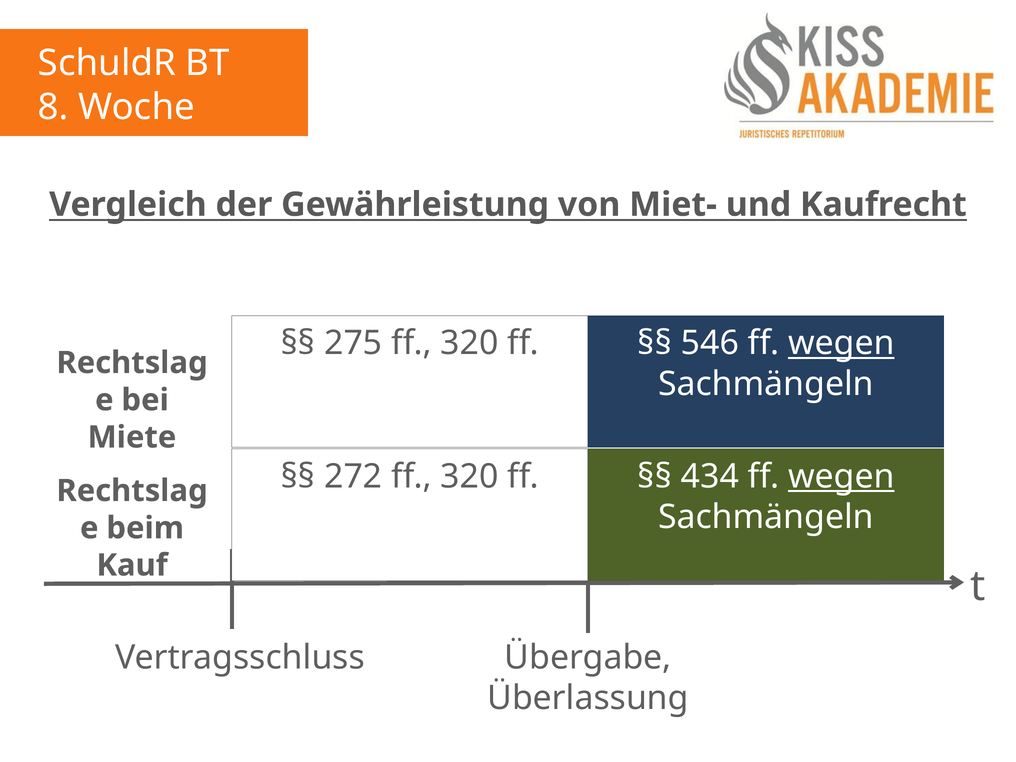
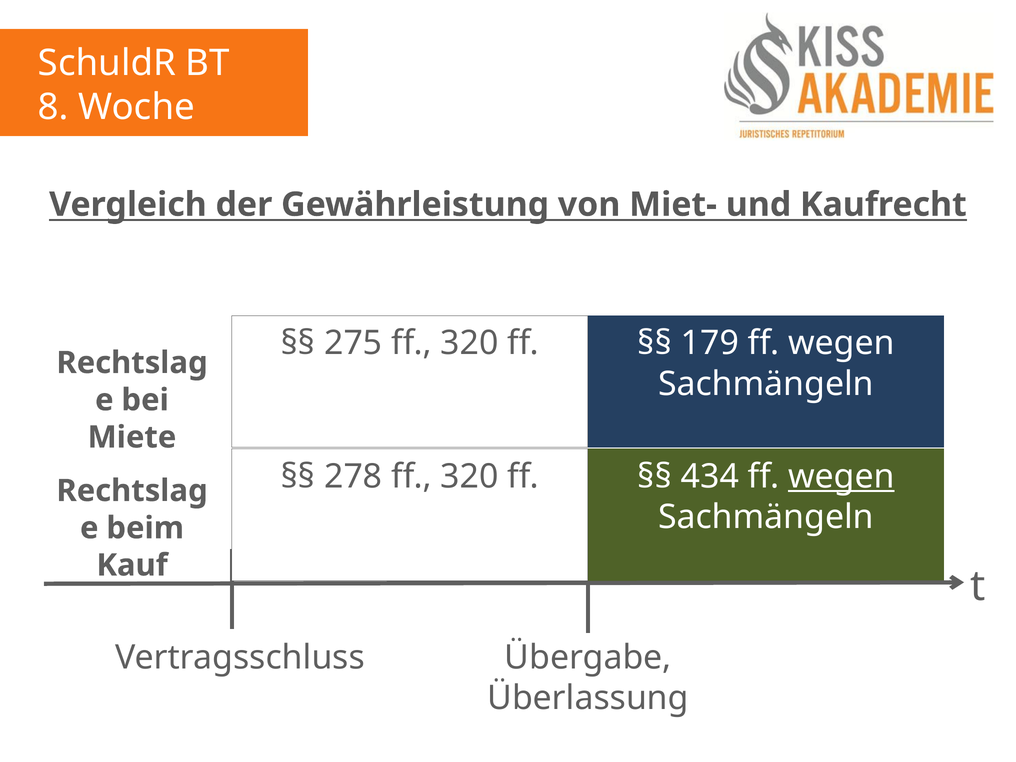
546: 546 -> 179 (710, 343)
wegen underline: present -> none (841, 343)
272: 272 -> 278 (353, 477)
